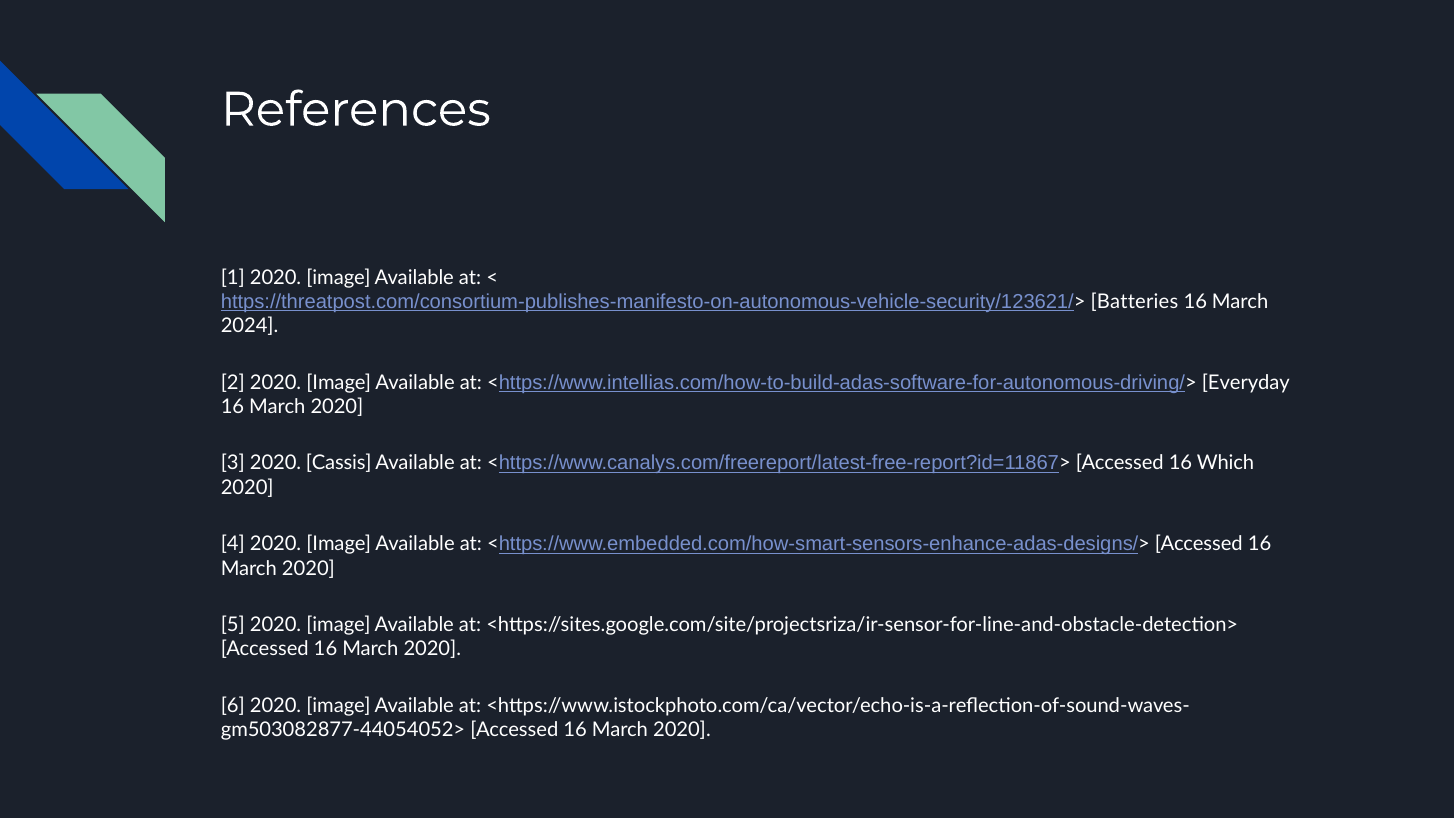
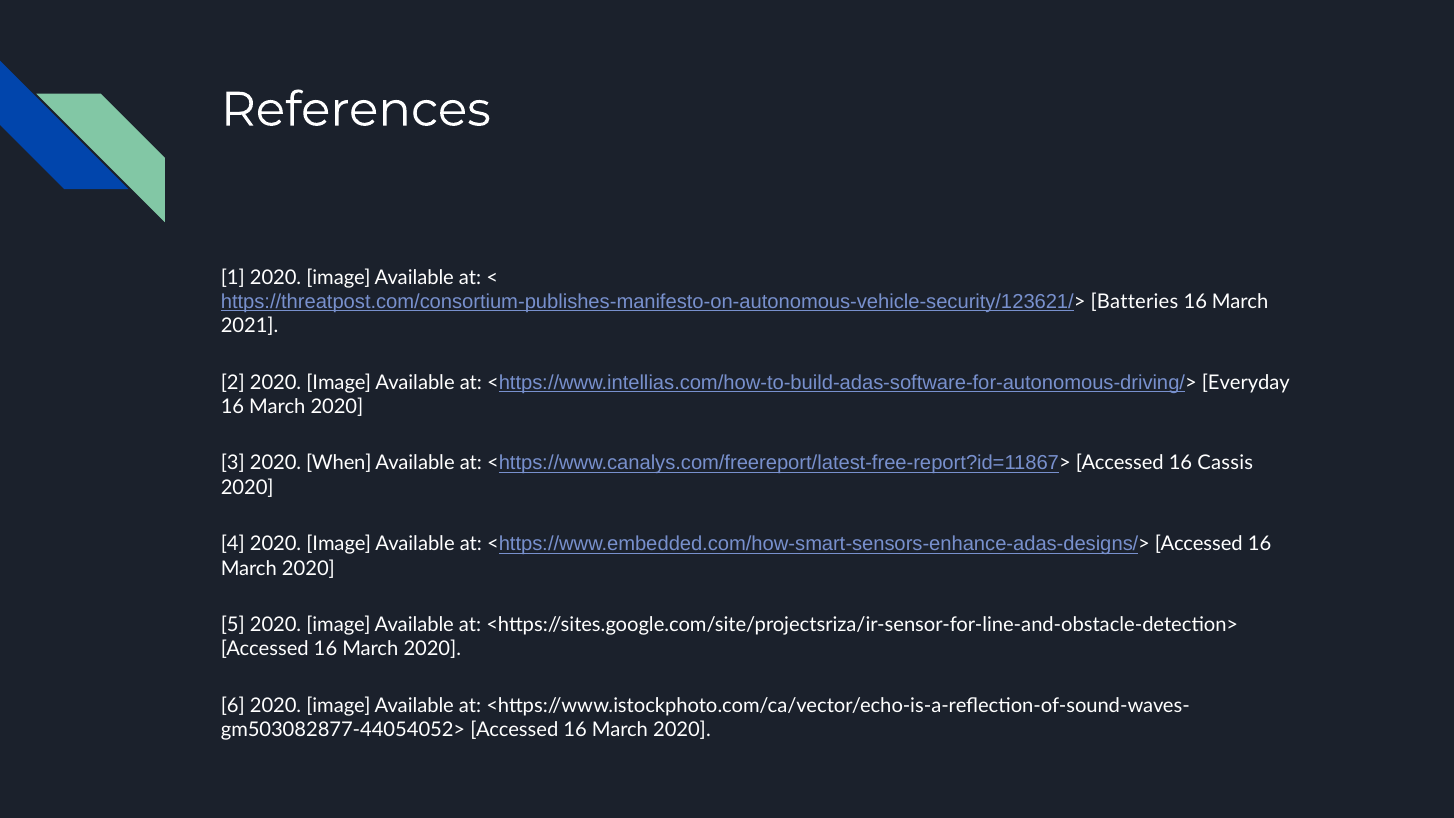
2024: 2024 -> 2021 (250, 326)
Cassis: Cassis -> When (339, 463)
Which: Which -> Cassis (1225, 463)
